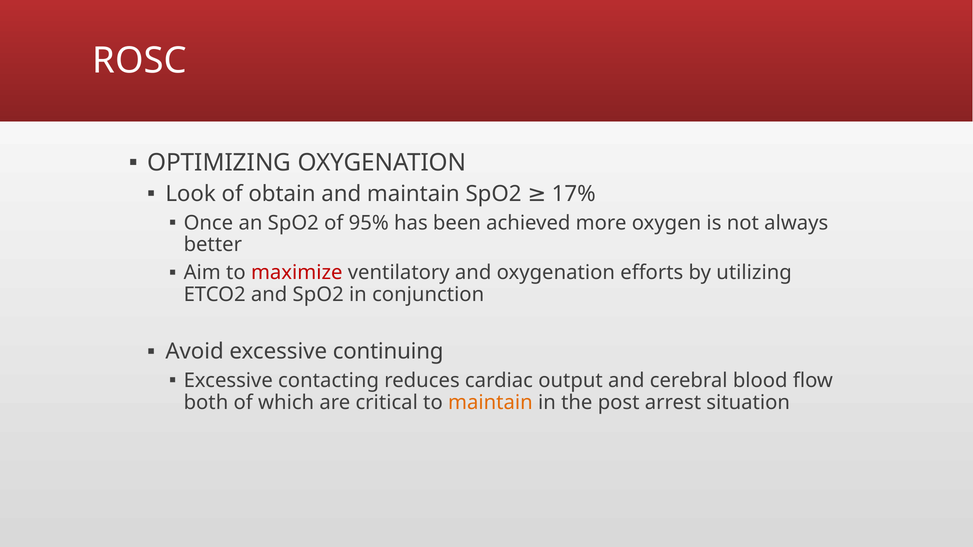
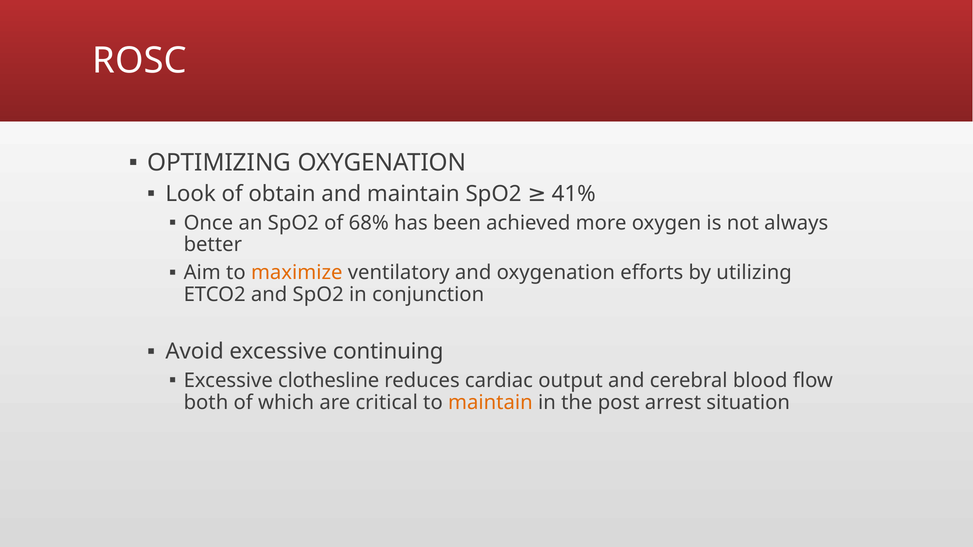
17%: 17% -> 41% (574, 194)
95%: 95% -> 68% (369, 223)
maximize colour: red -> orange (297, 273)
contacting: contacting -> clothesline (329, 381)
